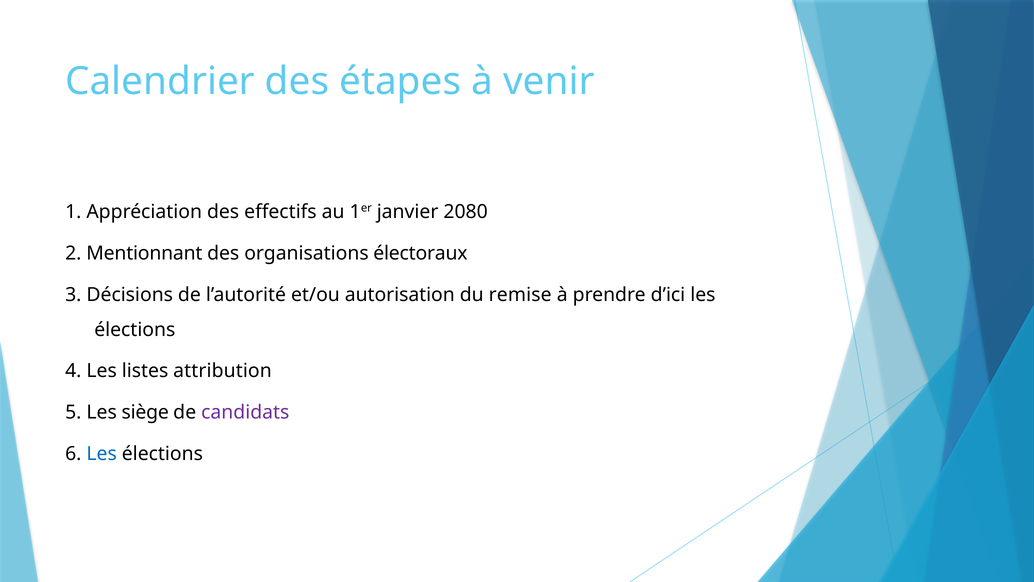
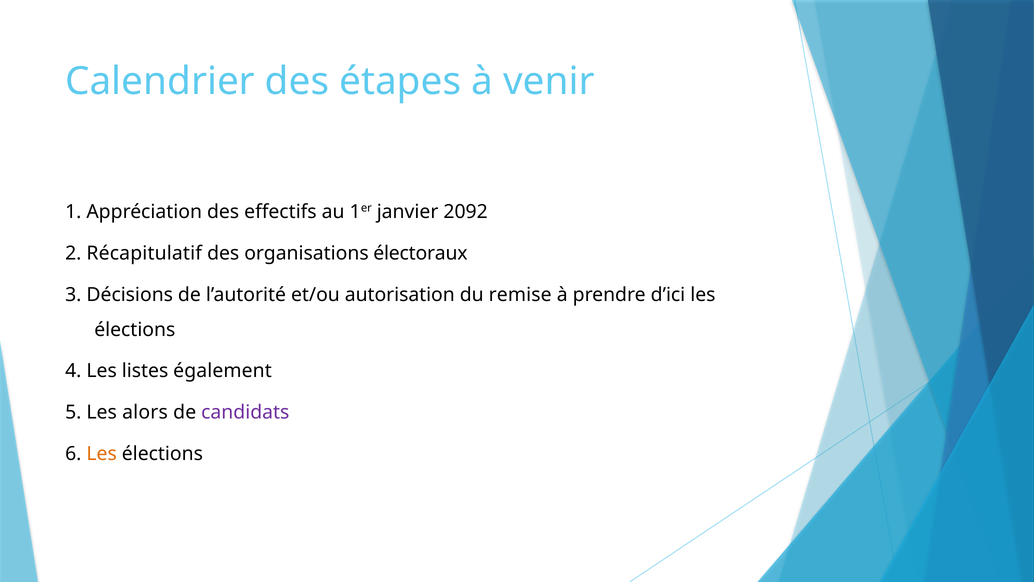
2080: 2080 -> 2092 (466, 212)
Mentionnant: Mentionnant -> Récapitulatif (144, 253)
attribution: attribution -> également (223, 371)
siège: siège -> alors (145, 412)
Les colour: blue -> orange (102, 453)
